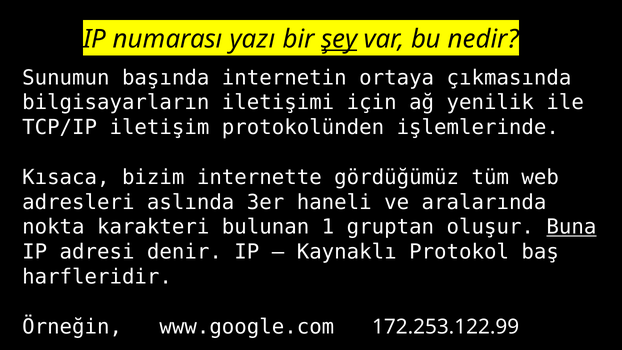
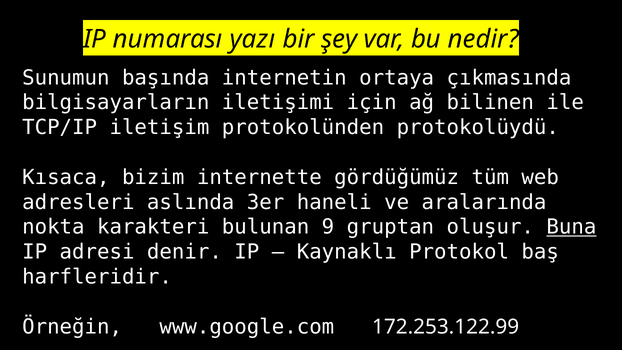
şey underline: present -> none (339, 39)
yenilik: yenilik -> bilinen (490, 103)
işlemlerinde: işlemlerinde -> protokolüydü (478, 127)
1: 1 -> 9 (328, 227)
